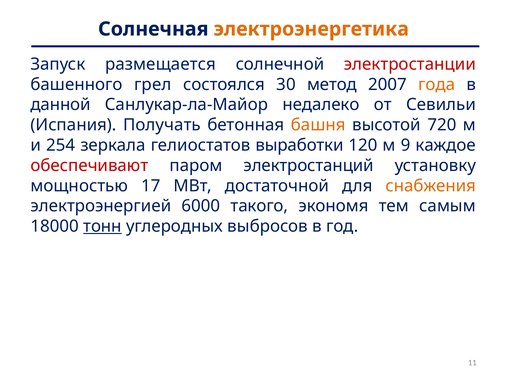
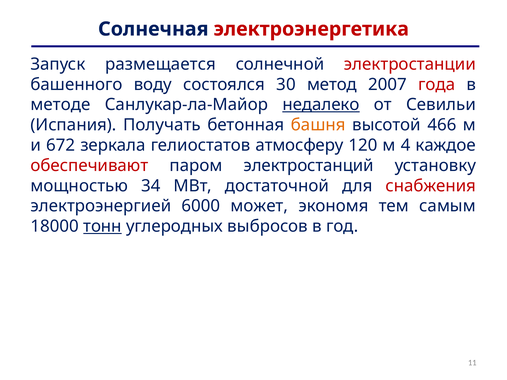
электроэнергетика colour: orange -> red (311, 29)
грел: грел -> воду (153, 84)
года colour: orange -> red (437, 84)
данной: данной -> методе (60, 105)
недалеко underline: none -> present (321, 105)
720: 720 -> 466 (442, 125)
254: 254 -> 672 (61, 145)
выработки: выработки -> атмосферу (300, 145)
9: 9 -> 4 (406, 145)
17: 17 -> 34 (151, 186)
снабжения colour: orange -> red (431, 186)
такого: такого -> может (259, 206)
